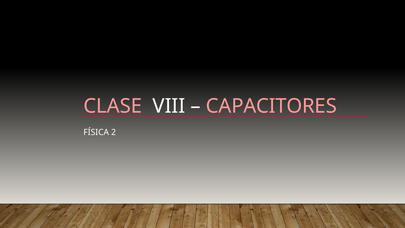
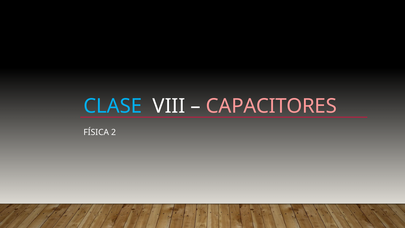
CLASE colour: pink -> light blue (113, 106)
